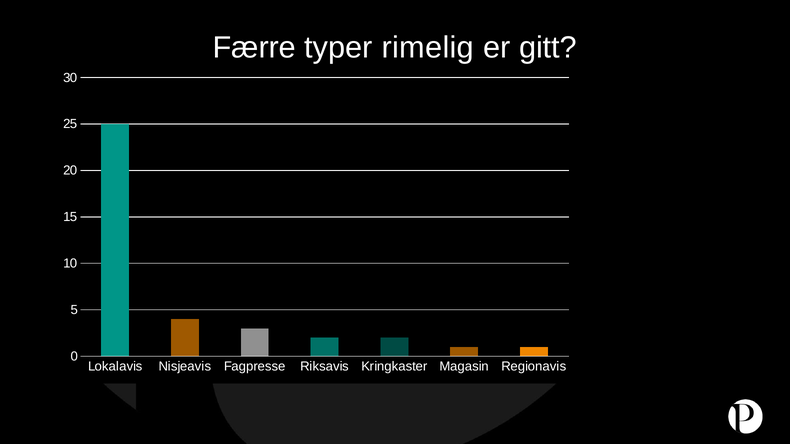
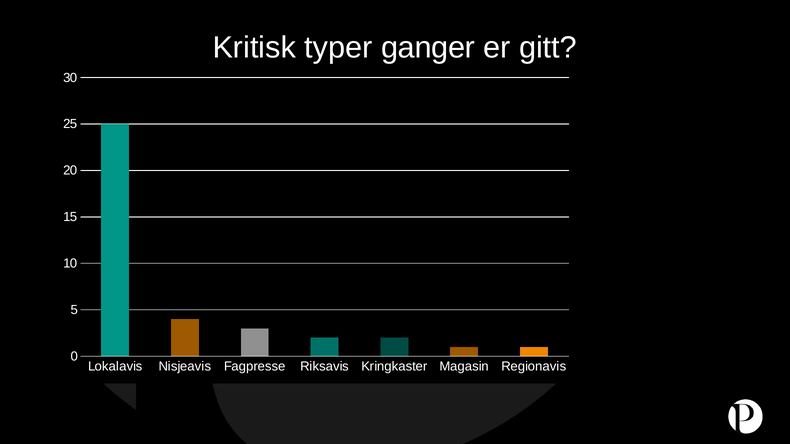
Færre: Færre -> Kritisk (254, 48)
rimelig: rimelig -> ganger (428, 48)
